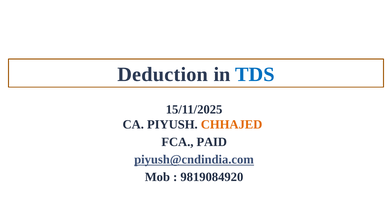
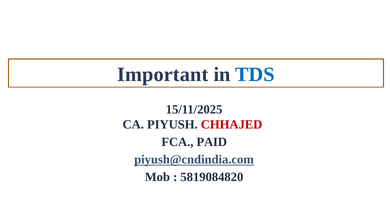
Deduction: Deduction -> Important (163, 75)
CHHAJED colour: orange -> red (232, 125)
9819084920: 9819084920 -> 5819084820 (212, 177)
